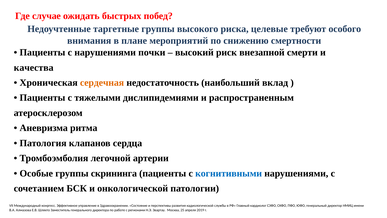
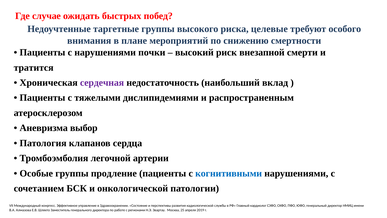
качества: качества -> тратится (34, 67)
сердечная colour: orange -> purple (102, 83)
ритма: ритма -> выбор (84, 128)
скрининга: скрининга -> продление (114, 173)
